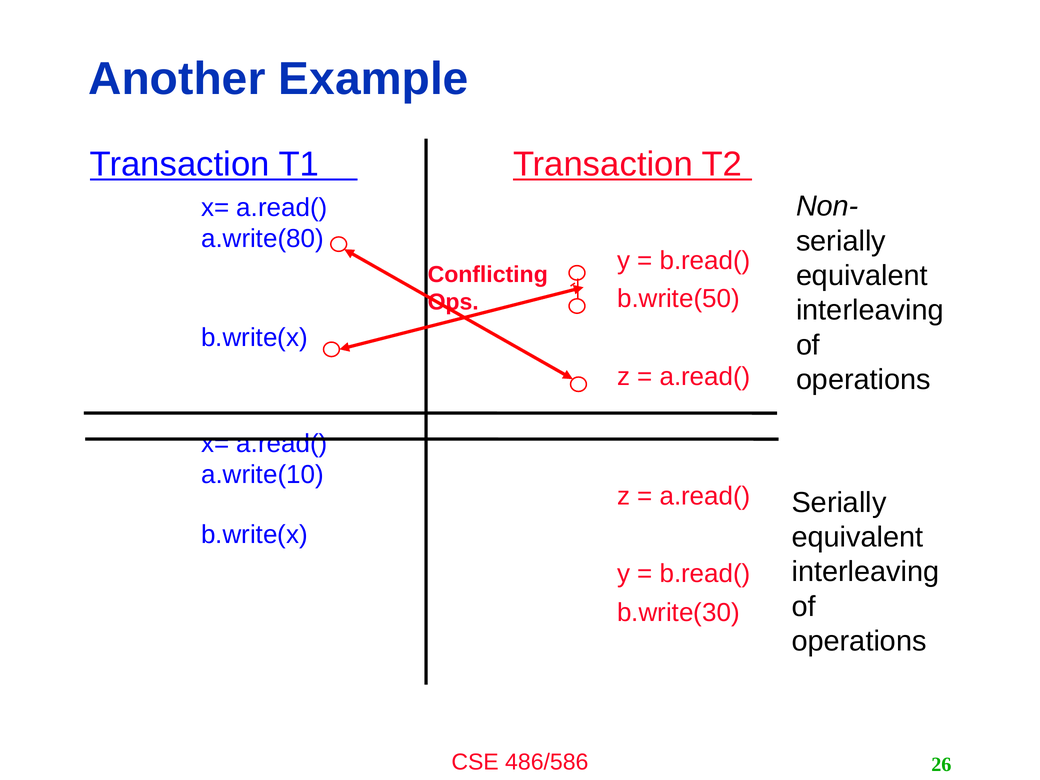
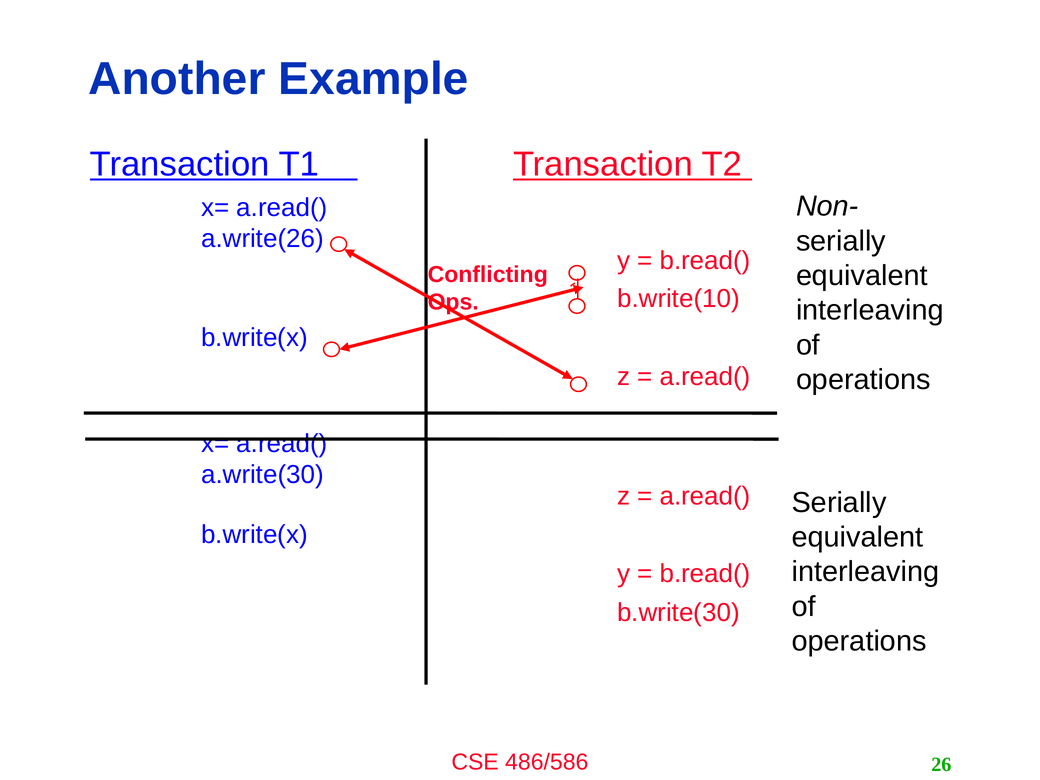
a.write(80: a.write(80 -> a.write(26 (262, 239)
b.write(50: b.write(50 -> b.write(10 (678, 299)
a.write(10: a.write(10 -> a.write(30 (262, 474)
